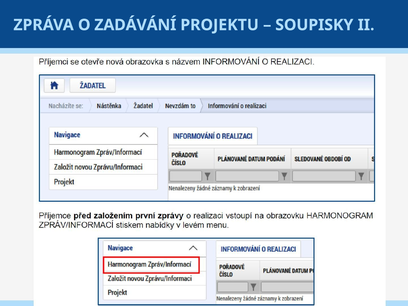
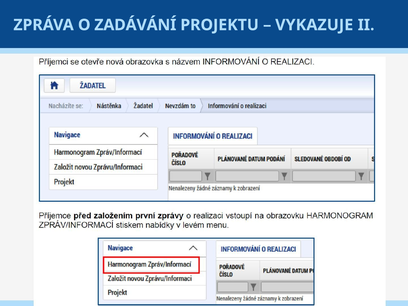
SOUPISKY: SOUPISKY -> VYKAZUJE (314, 25)
